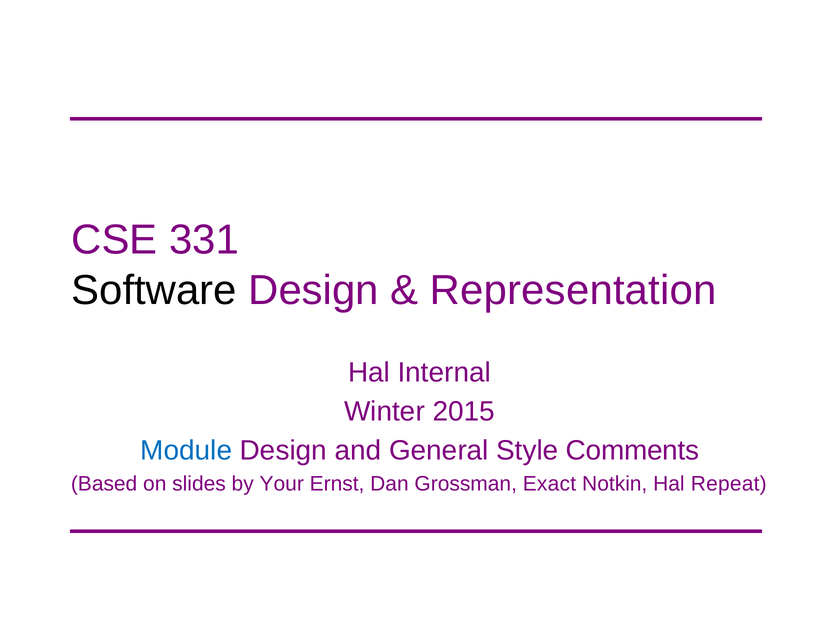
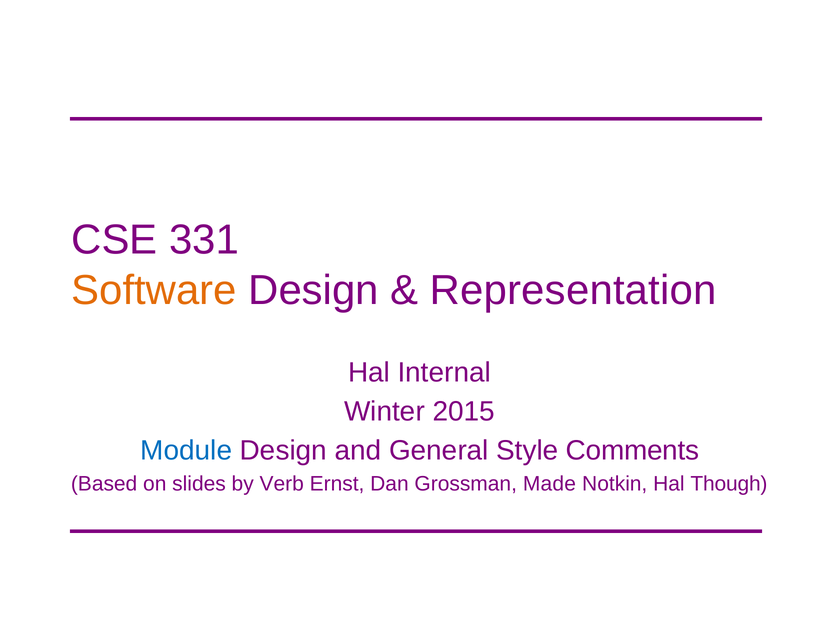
Software colour: black -> orange (154, 290)
Your: Your -> Verb (282, 484)
Exact: Exact -> Made (549, 484)
Repeat: Repeat -> Though (729, 484)
